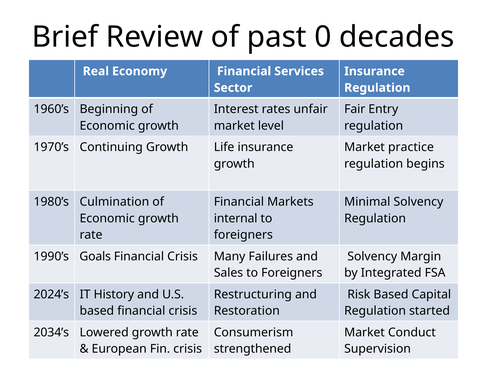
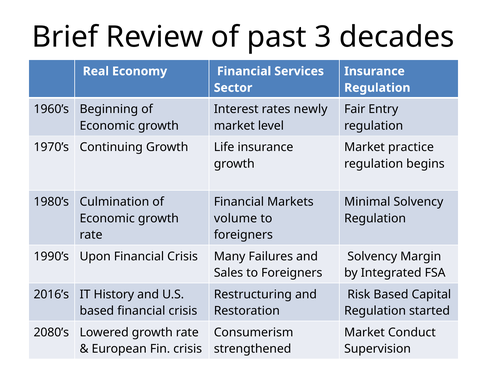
0: 0 -> 3 (323, 37)
unfair: unfair -> newly (311, 109)
internal: internal -> volume (236, 218)
Goals: Goals -> Upon (95, 257)
2024’s: 2024’s -> 2016’s (51, 295)
2034’s: 2034’s -> 2080’s (51, 333)
